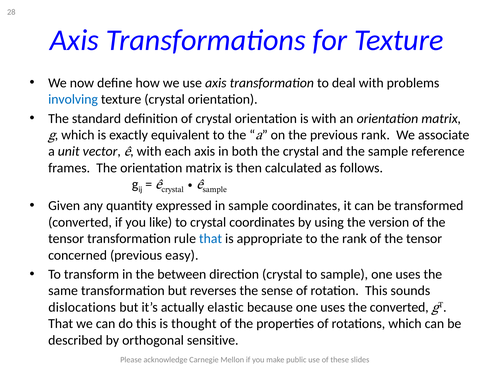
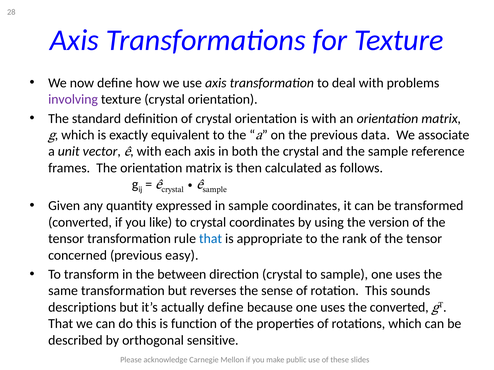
involving colour: blue -> purple (73, 100)
previous rank: rank -> data (376, 135)
dislocations: dislocations -> descriptions (82, 308)
actually elastic: elastic -> define (225, 308)
thought: thought -> function (194, 324)
